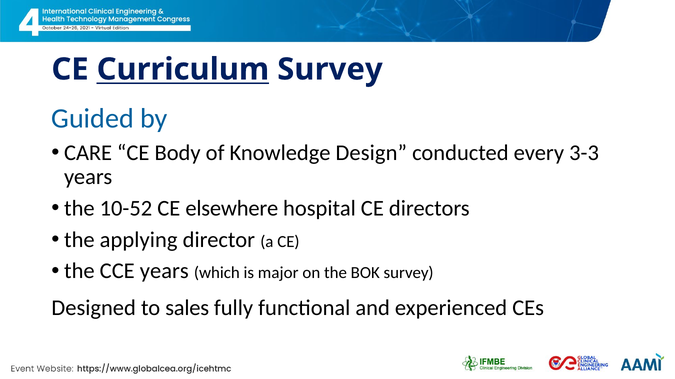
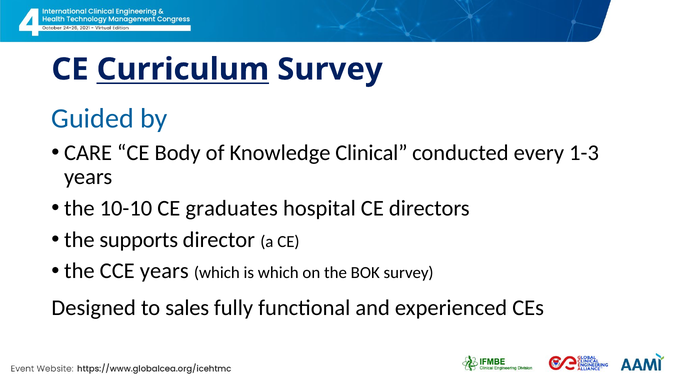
Design: Design -> Clinical (371, 153)
3-3: 3-3 -> 1-3 (584, 153)
10-52: 10-52 -> 10-10 (126, 209)
elsewhere: elsewhere -> graduates (232, 209)
applying: applying -> supports (139, 240)
is major: major -> which (278, 273)
